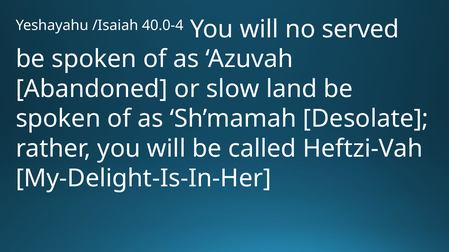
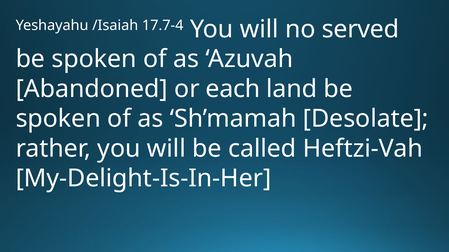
40.0-4: 40.0-4 -> 17.7-4 (163, 25)
slow: slow -> each (233, 89)
